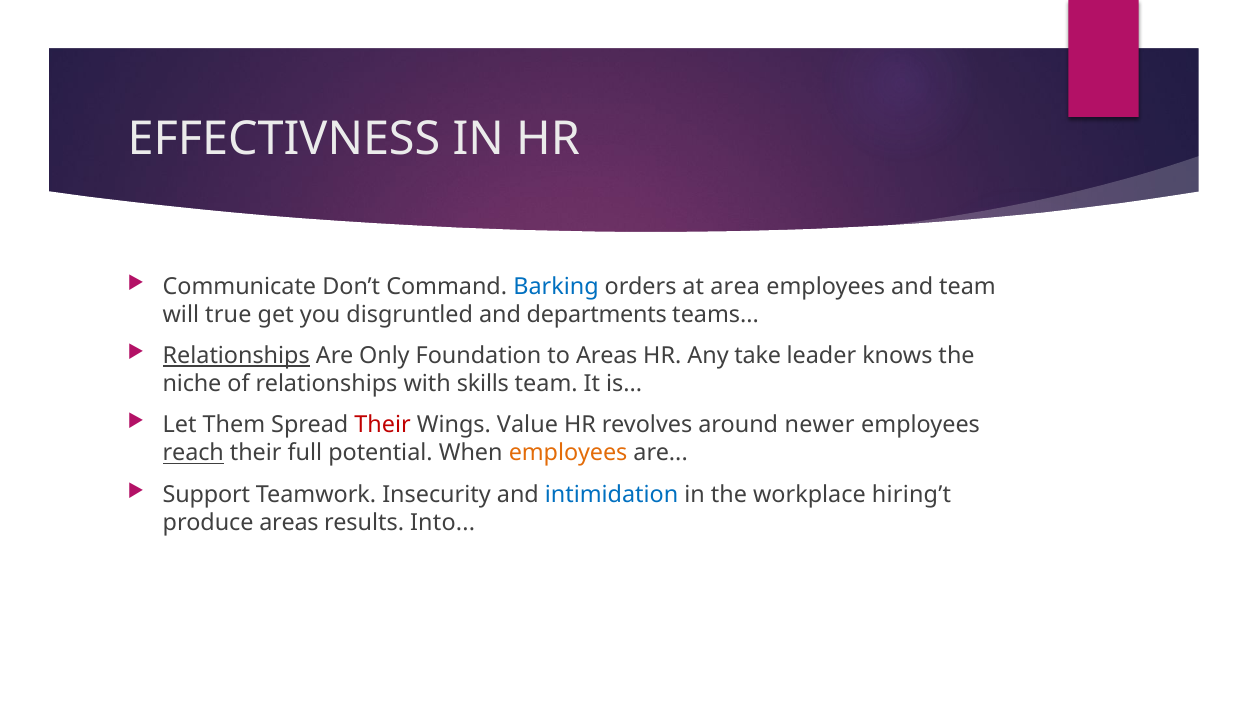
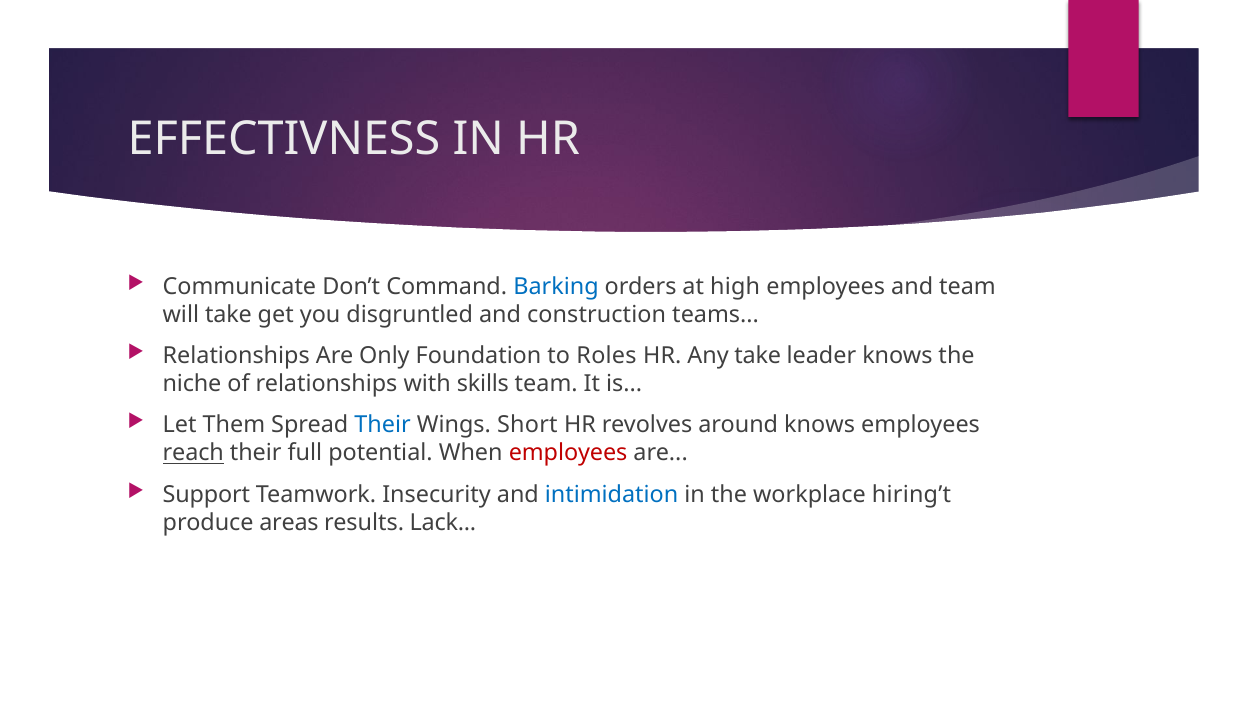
area: area -> high (735, 287)
will true: true -> take (229, 315)
departments: departments -> construction (597, 315)
Relationships underline: present -> none (236, 356)
to Areas: Areas -> Roles (607, 356)
Their colour: red -> blue (383, 425)
Value: Value -> Short (527, 425)
around newer: newer -> knows (820, 425)
employees colour: orange -> red (568, 453)
Into: Into -> Lack (443, 522)
